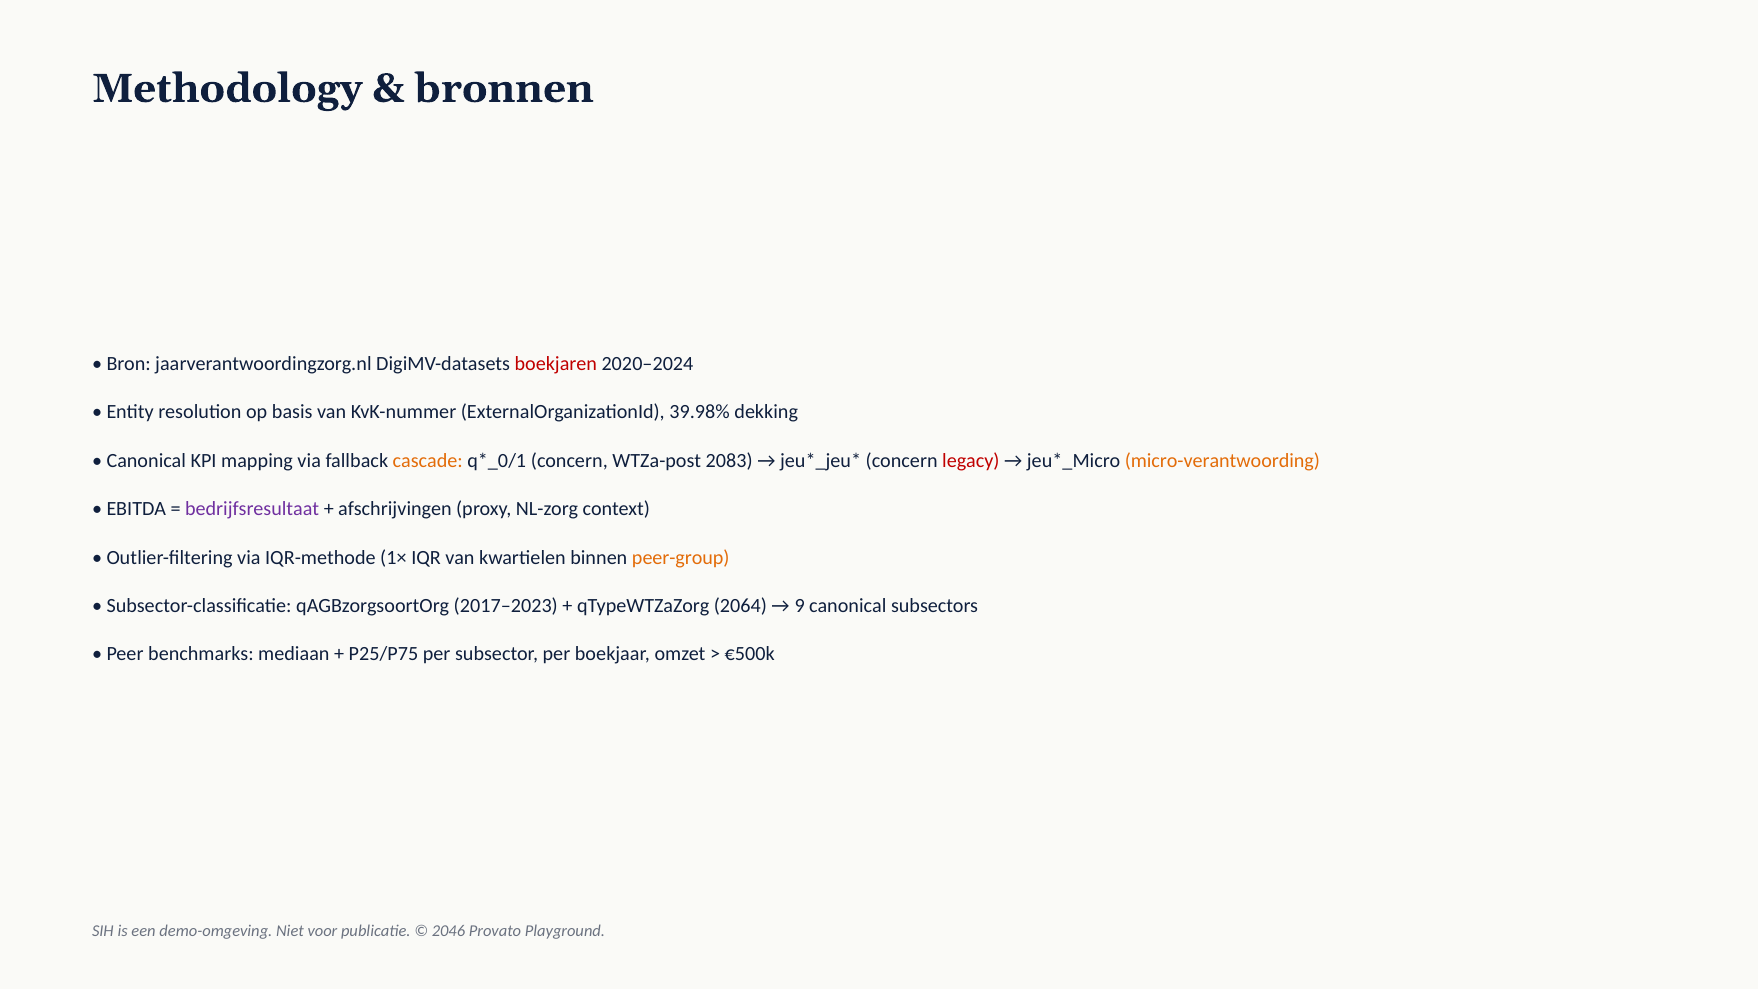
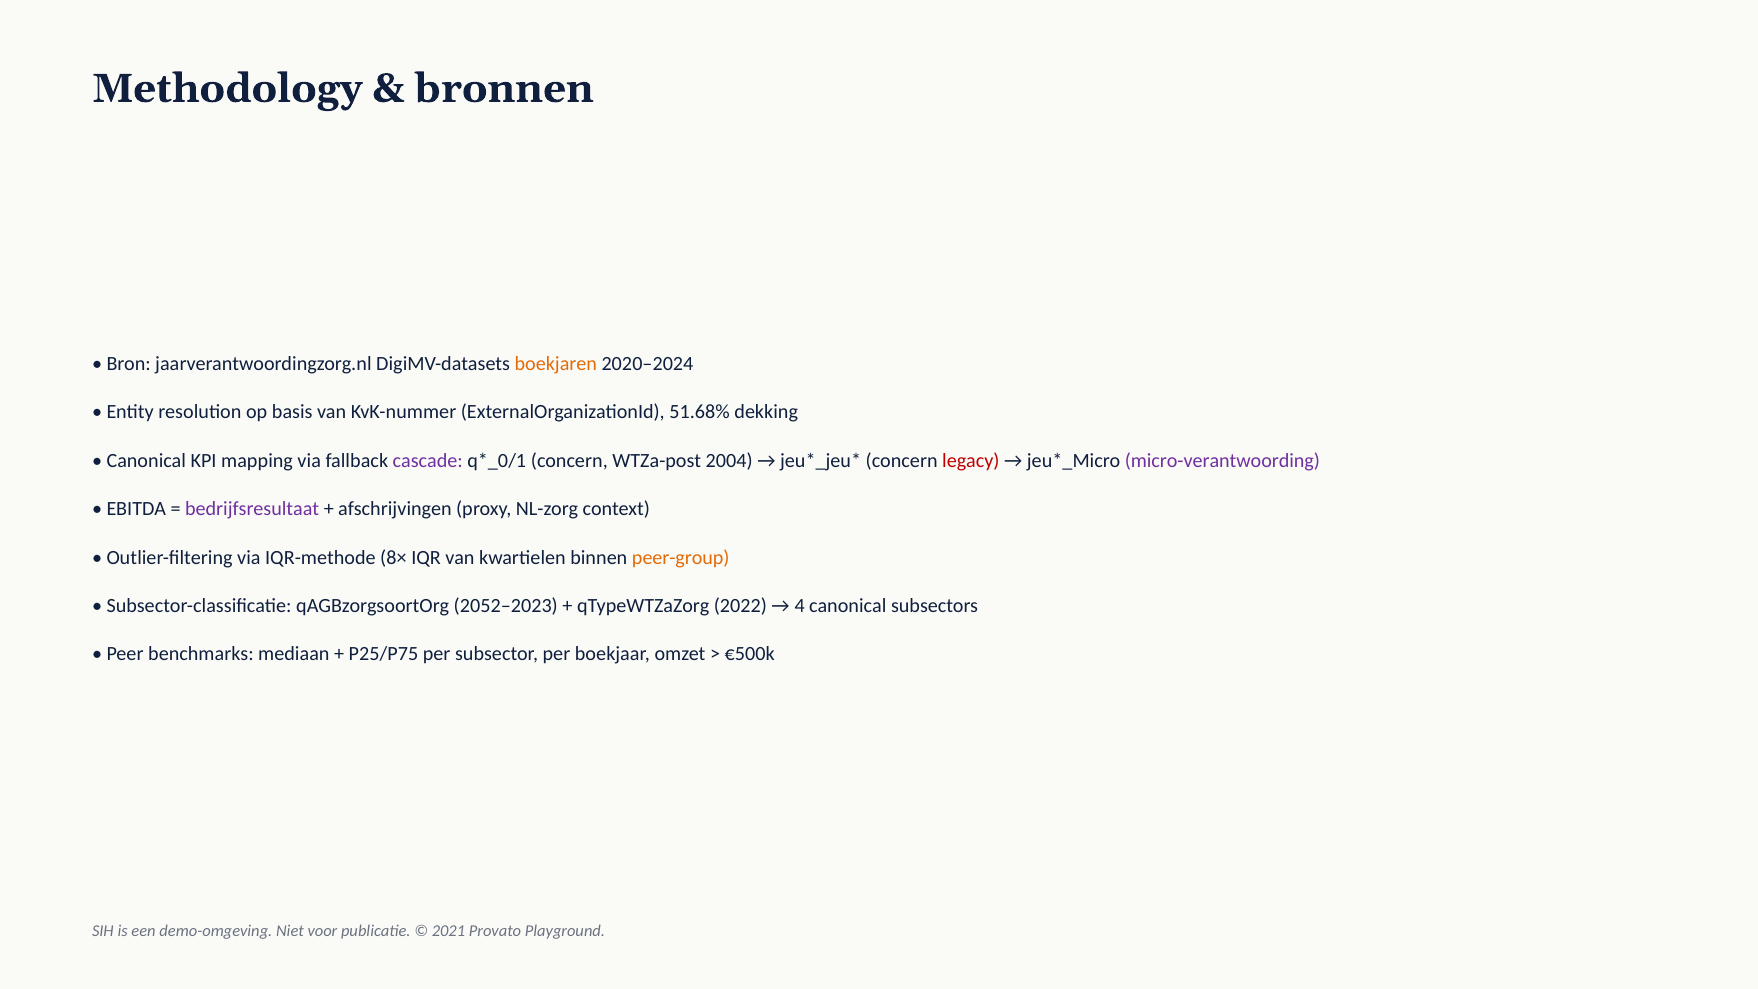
boekjaren colour: red -> orange (556, 364)
39.98%: 39.98% -> 51.68% (700, 412)
cascade colour: orange -> purple (428, 461)
2083: 2083 -> 2004 (729, 461)
micro-verantwoording colour: orange -> purple (1222, 461)
1×: 1× -> 8× (393, 557)
2017–2023: 2017–2023 -> 2052–2023 (506, 606)
2064: 2064 -> 2022 (740, 606)
9: 9 -> 4 (800, 606)
2046: 2046 -> 2021 (448, 931)
